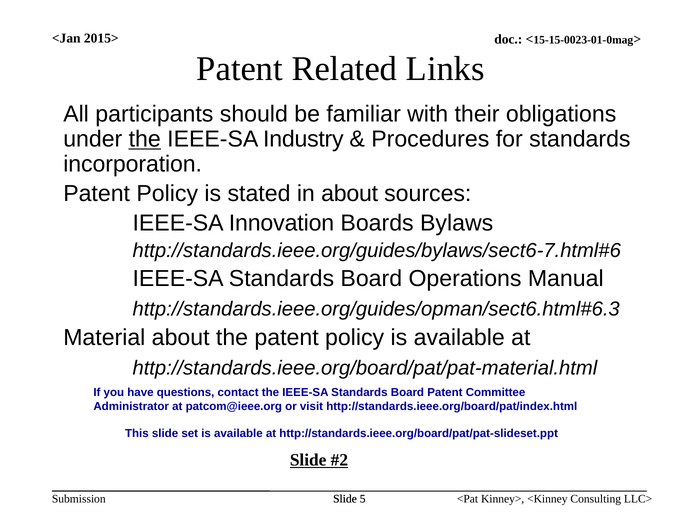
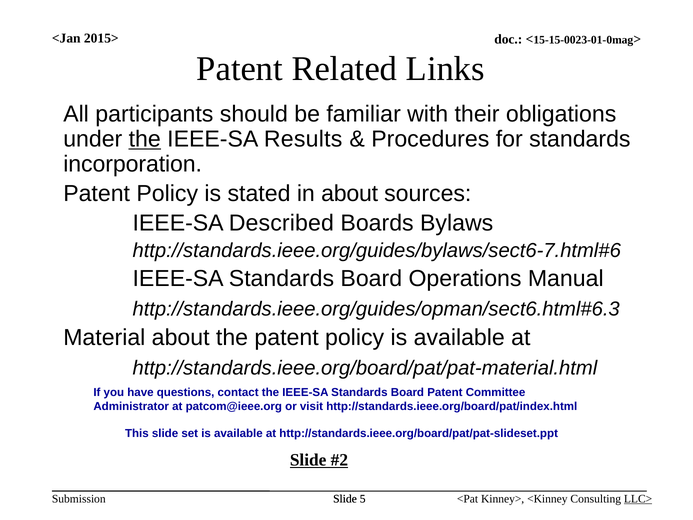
Industry: Industry -> Results (303, 139)
Innovation: Innovation -> Described (281, 223)
LLC> underline: none -> present (638, 498)
